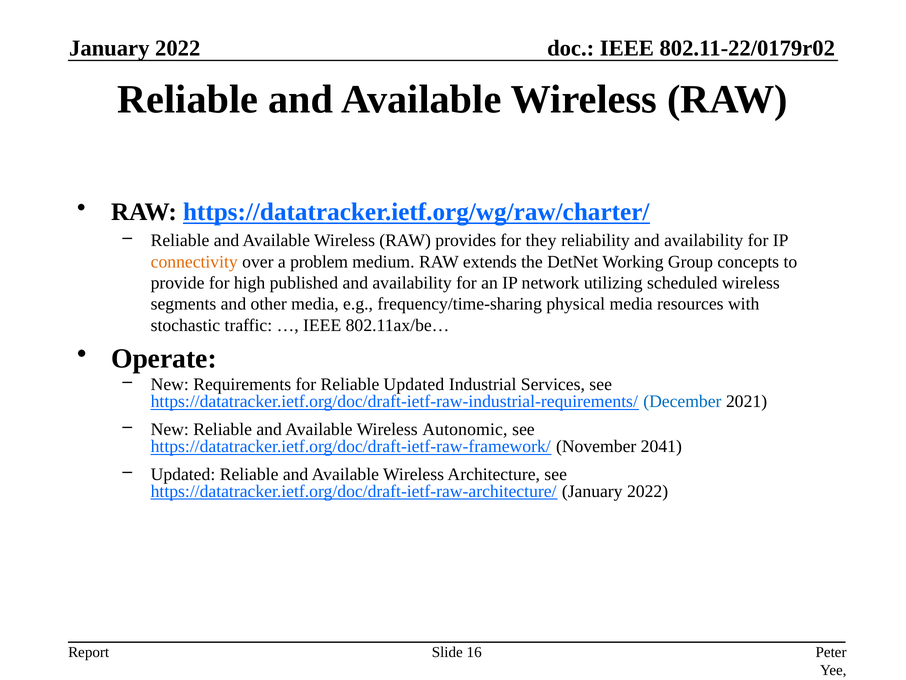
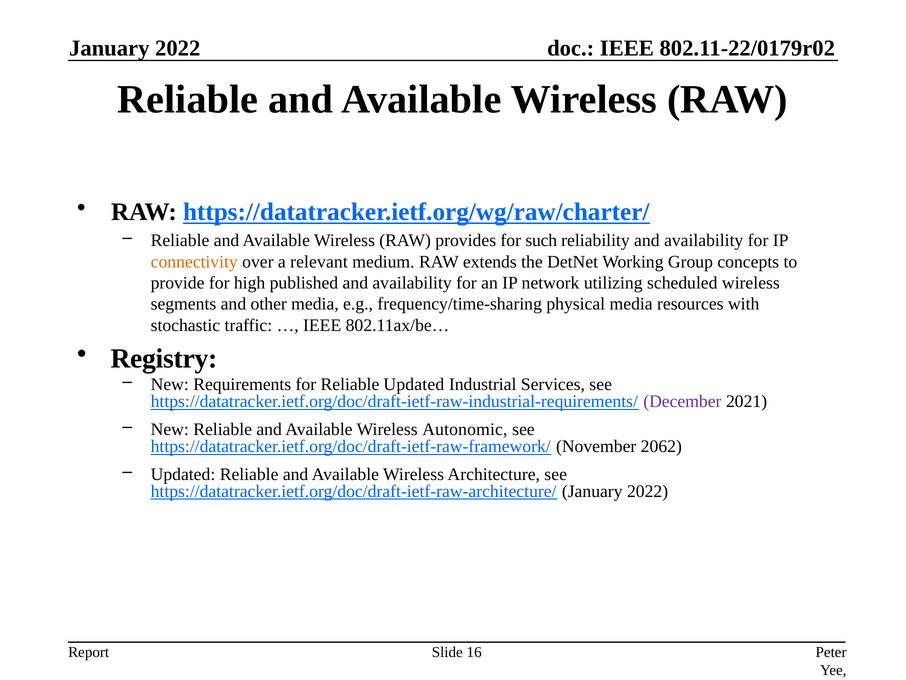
they: they -> such (541, 240)
problem: problem -> relevant (319, 262)
Operate: Operate -> Registry (164, 358)
December colour: blue -> purple (682, 401)
2041: 2041 -> 2062 (661, 446)
